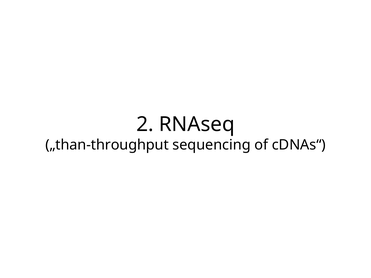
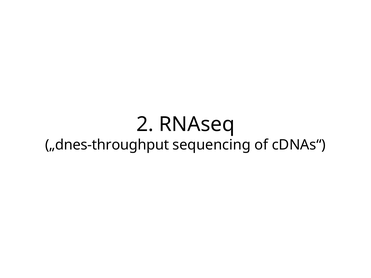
„than-throughput: „than-throughput -> „dnes-throughput (107, 145)
